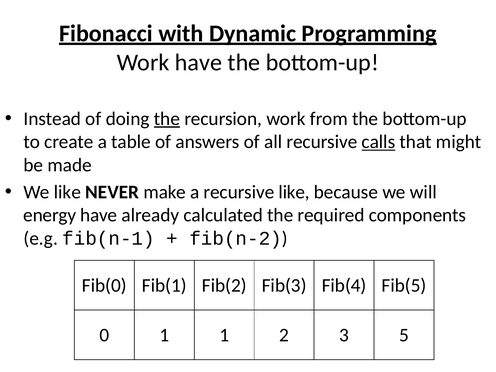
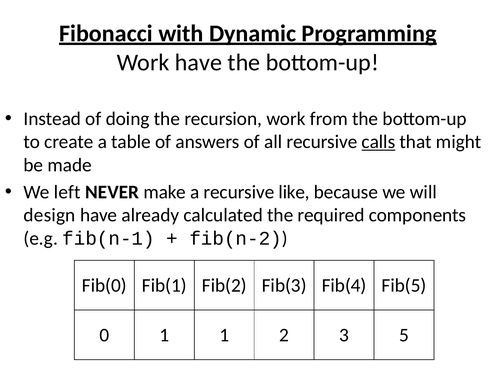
the underline: present -> none (167, 119)
We like: like -> left (67, 192)
energy: energy -> design (50, 215)
